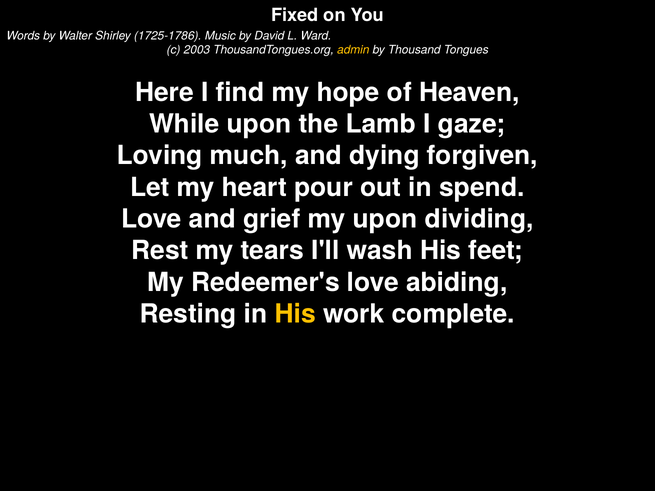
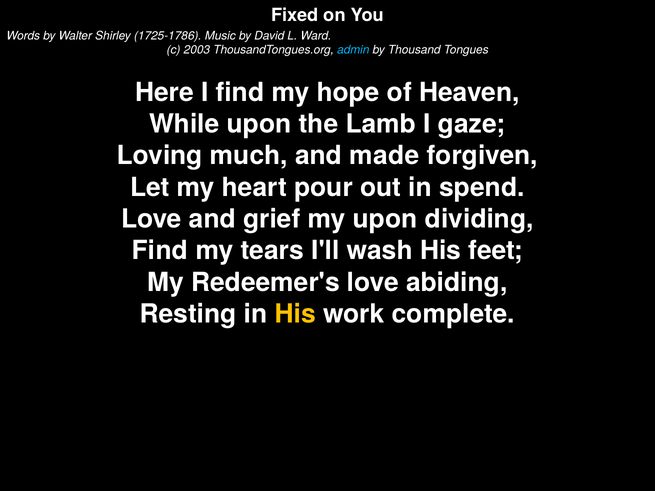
admin colour: yellow -> light blue (353, 50)
dying: dying -> made (384, 156)
Rest: Rest -> Find (160, 251)
